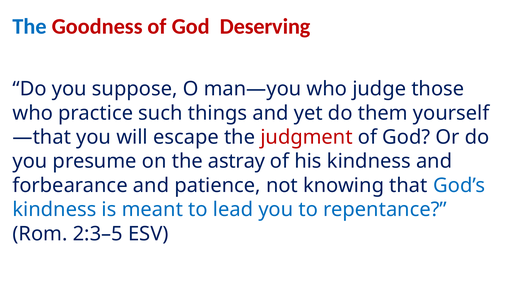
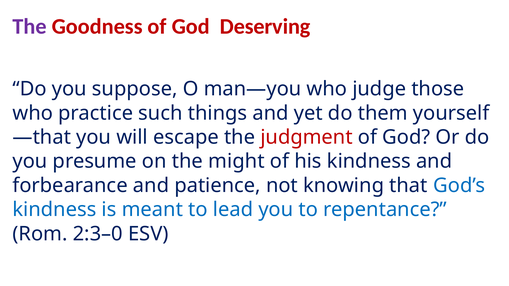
The colour: blue -> purple (30, 26)
astray: astray -> might (236, 162)
2:3–5: 2:3–5 -> 2:3–0 (98, 234)
